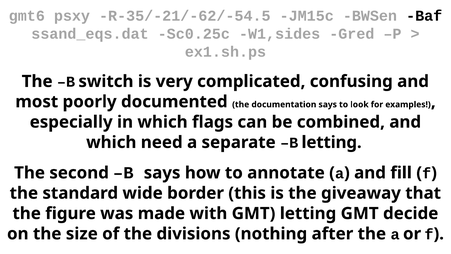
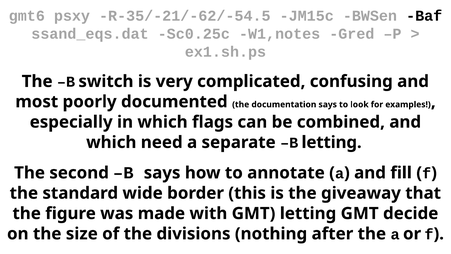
W1,sides: W1,sides -> W1,notes (280, 34)
